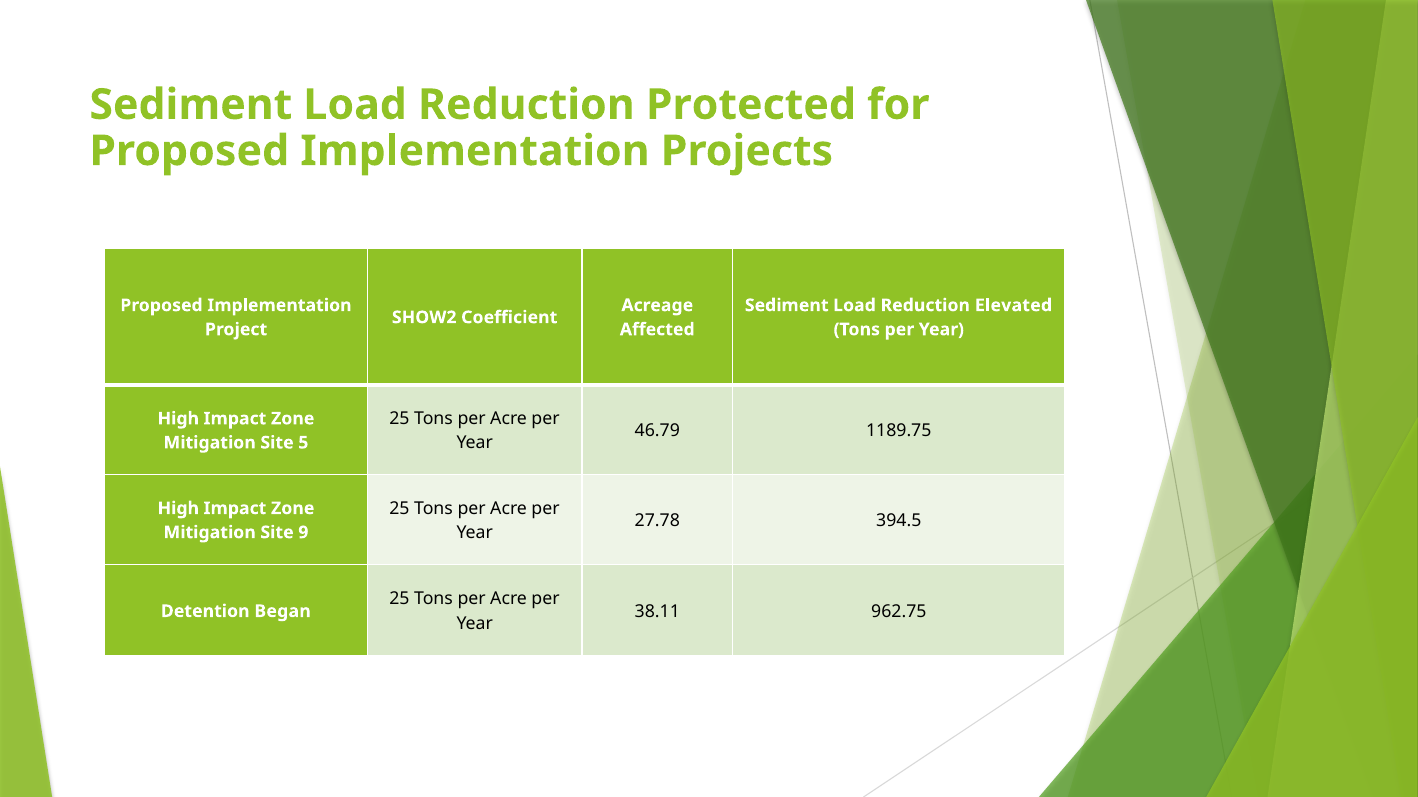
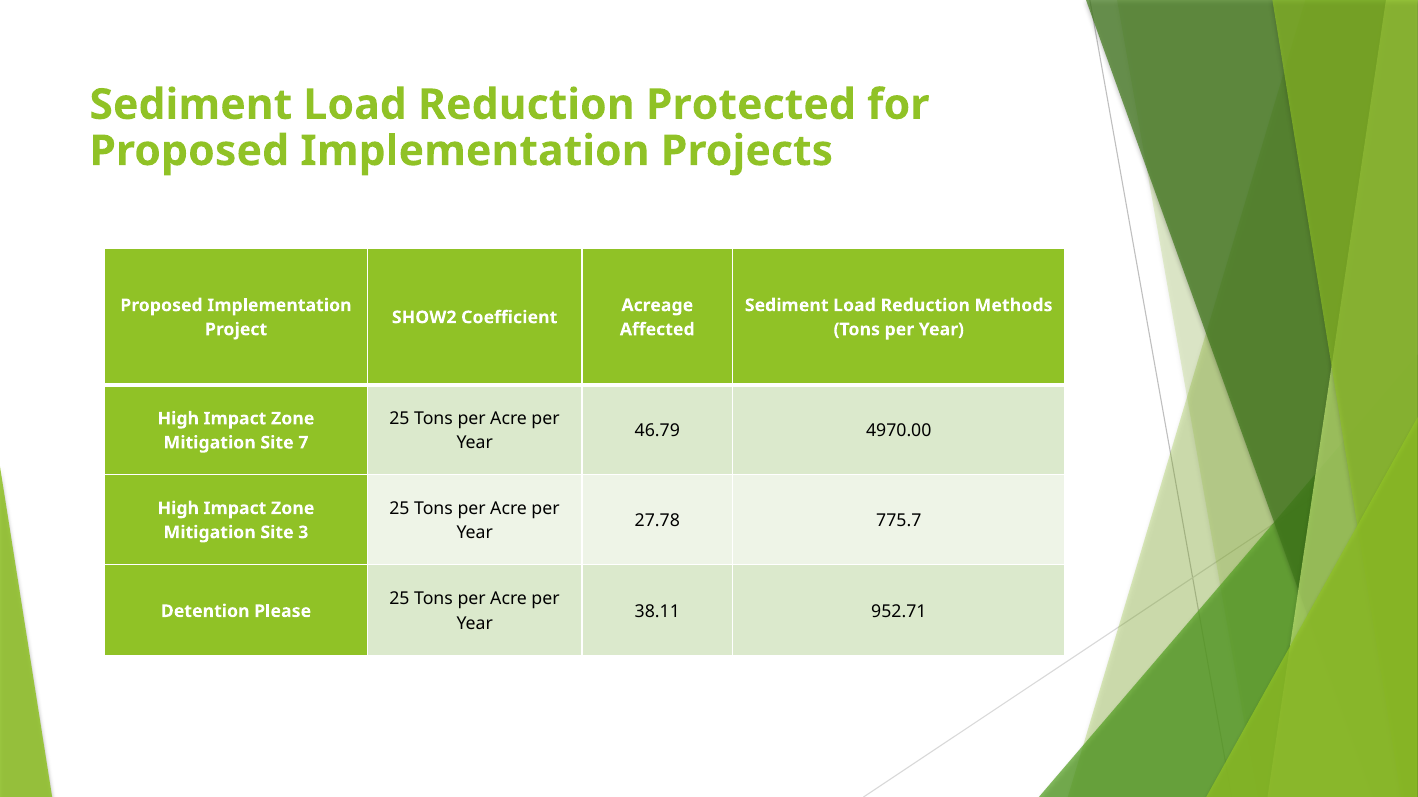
Elevated: Elevated -> Methods (1014, 306)
1189.75: 1189.75 -> 4970.00 (899, 431)
5: 5 -> 7 (303, 443)
394.5: 394.5 -> 775.7 (899, 521)
9: 9 -> 3 (303, 533)
962.75: 962.75 -> 952.71 (899, 612)
Began: Began -> Please (283, 612)
